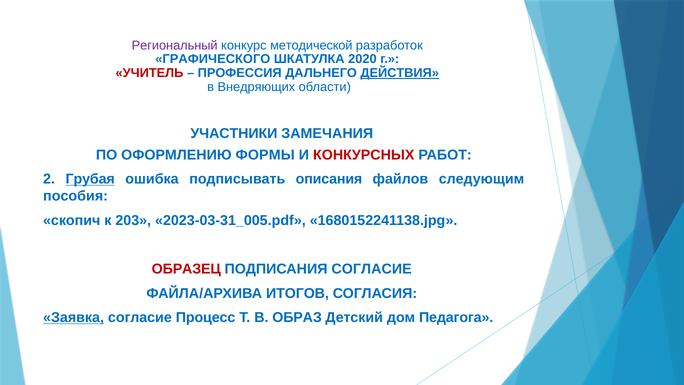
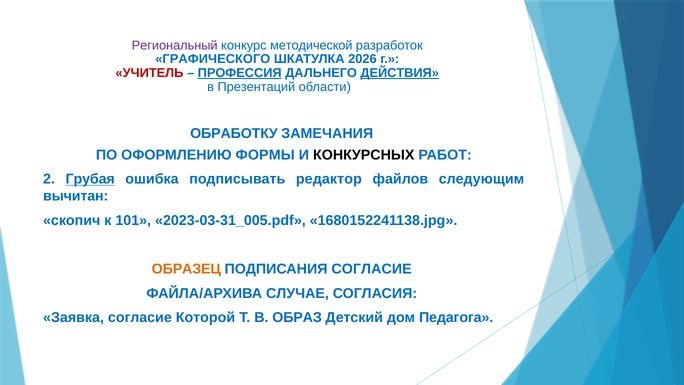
2020: 2020 -> 2026 (362, 59)
ПРОФЕССИЯ underline: none -> present (240, 73)
Внедряющих: Внедряющих -> Презентаций (256, 87)
УЧАСТНИКИ: УЧАСТНИКИ -> ОБРАБОТКУ (234, 133)
КОНКУРСНЫХ colour: red -> black (364, 155)
описания: описания -> редактор (329, 179)
пособия: пособия -> вычитан (76, 196)
203: 203 -> 101 (133, 220)
ОБРАЗЕЦ colour: red -> orange (186, 269)
ИТОГОВ: ИТОГОВ -> СЛУЧАЕ (297, 293)
Заявка underline: present -> none (74, 317)
Процесс: Процесс -> Которой (205, 317)
